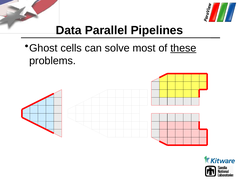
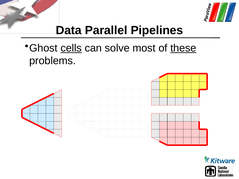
cells underline: none -> present (71, 48)
